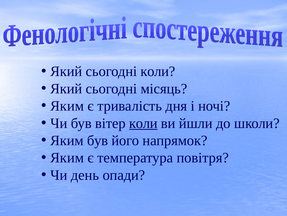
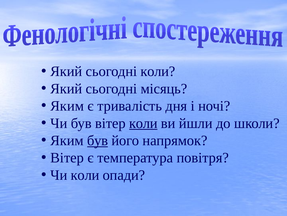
був underline: none -> present (98, 140)
Яким: Яким -> Вітер (67, 157)
Чи день: день -> коли (85, 175)
